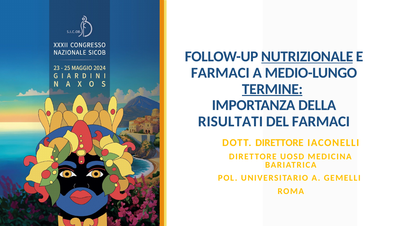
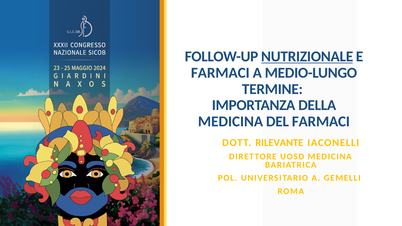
TERMINE underline: present -> none (272, 89)
RISULTATI: RISULTATI -> MEDICINA (231, 122)
DOTT DIRETTORE: DIRETTORE -> RILEVANTE (279, 143)
